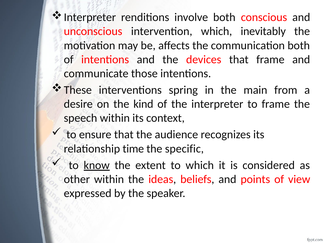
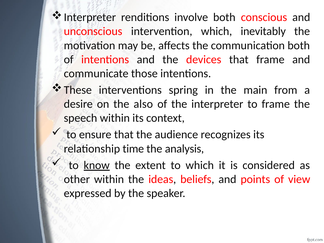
kind: kind -> also (143, 104)
specific: specific -> analysis (184, 149)
